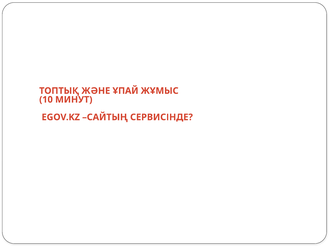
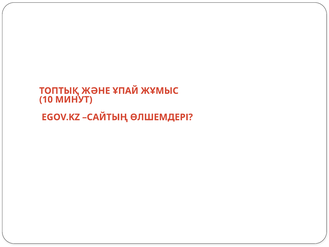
СЕРВИСІНДЕ: СЕРВИСІНДЕ -> ӨЛШЕМДЕРІ (161, 117)
